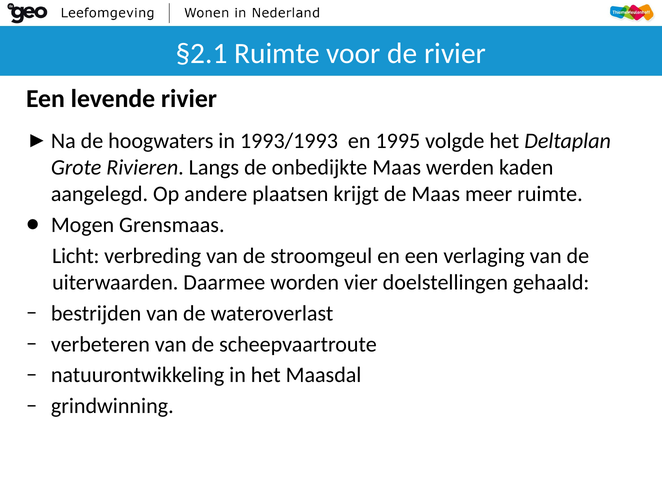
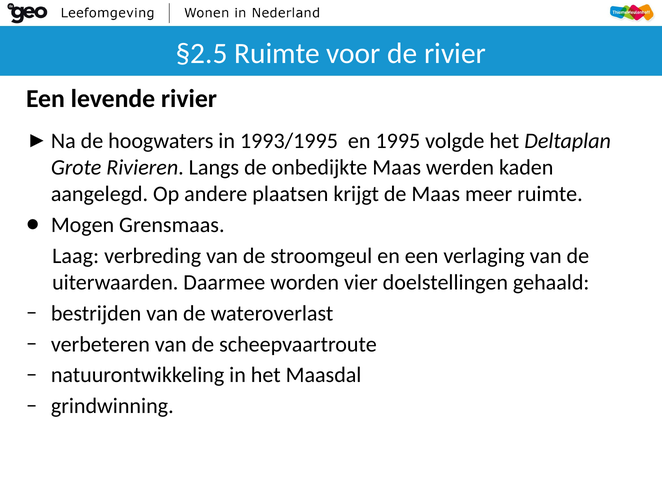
§2.1: §2.1 -> §2.5 (201, 53)
1993/1993: 1993/1993 -> 1993/1995 (289, 141)
Licht: Licht -> Laag (76, 256)
